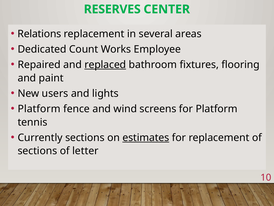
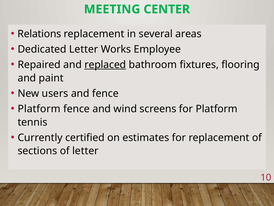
RESERVES: RESERVES -> MEETING (112, 9)
Dedicated Count: Count -> Letter (84, 49)
and lights: lights -> fence (105, 93)
Currently sections: sections -> certified (85, 137)
estimates underline: present -> none (146, 137)
